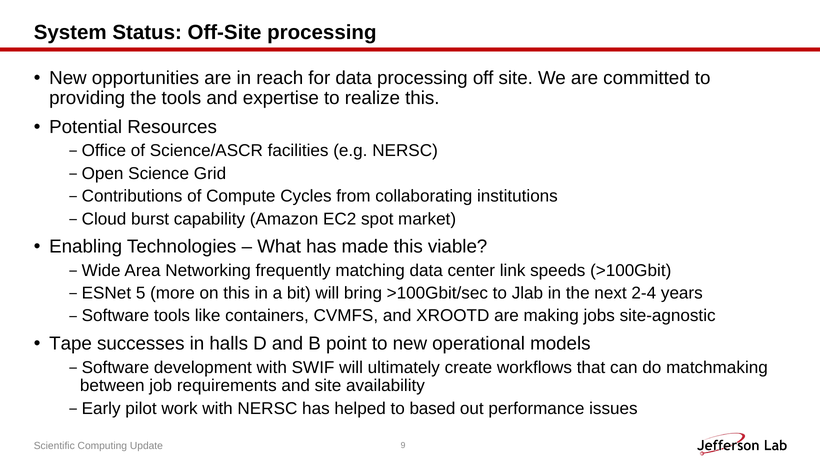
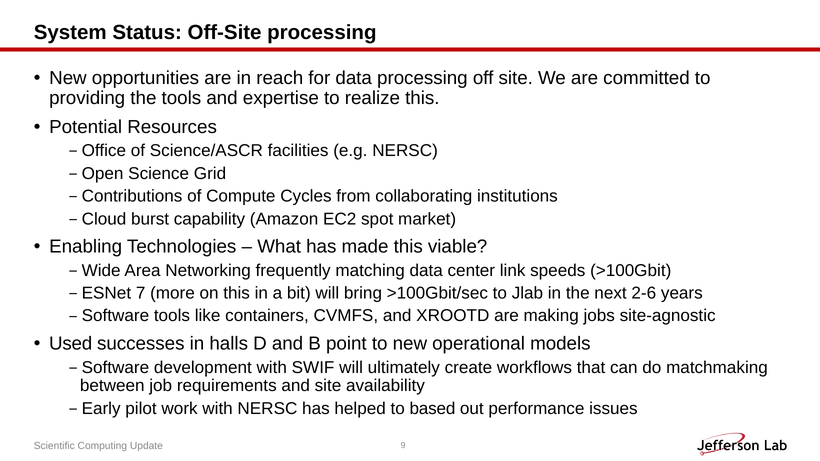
5: 5 -> 7 (141, 293)
2-4: 2-4 -> 2-6 (644, 293)
Tape: Tape -> Used (71, 344)
